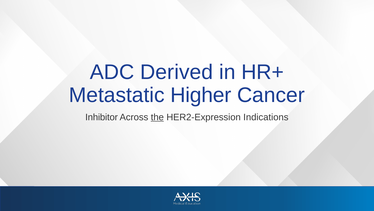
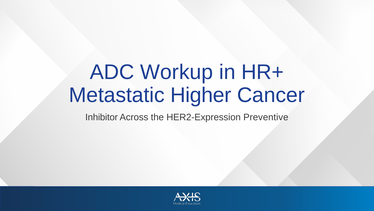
Derived: Derived -> Workup (177, 72)
the underline: present -> none (157, 117)
Indications: Indications -> Preventive (266, 117)
